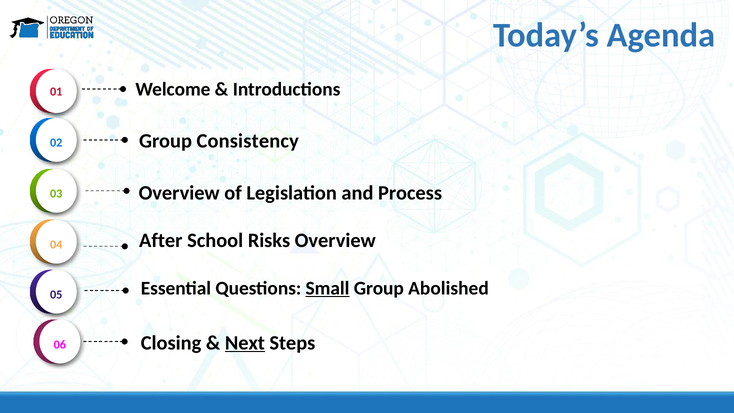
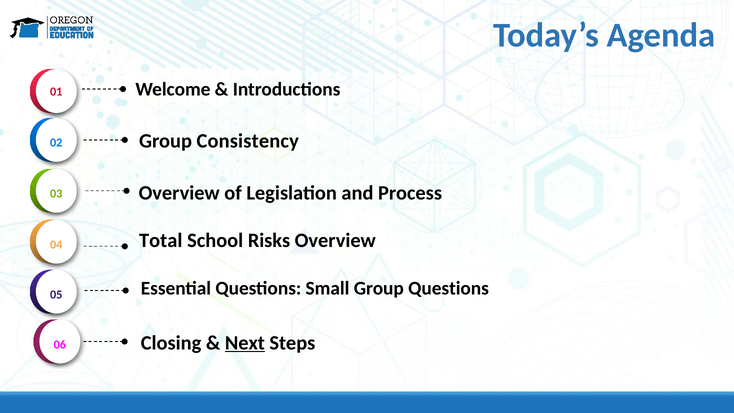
After: After -> Total (161, 241)
Small underline: present -> none (328, 288)
Group Abolished: Abolished -> Questions (449, 288)
